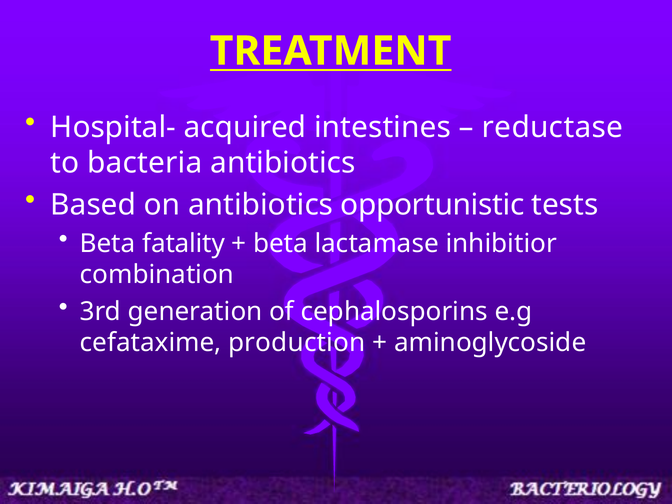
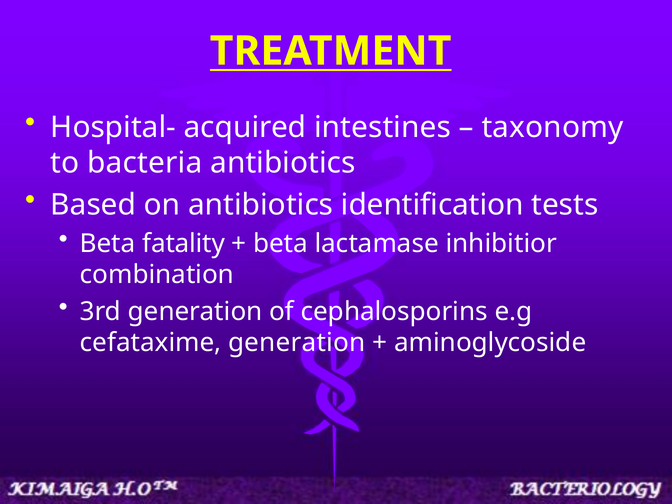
reductase: reductase -> taxonomy (553, 127)
opportunistic: opportunistic -> identification (432, 205)
cefataxime production: production -> generation (297, 343)
